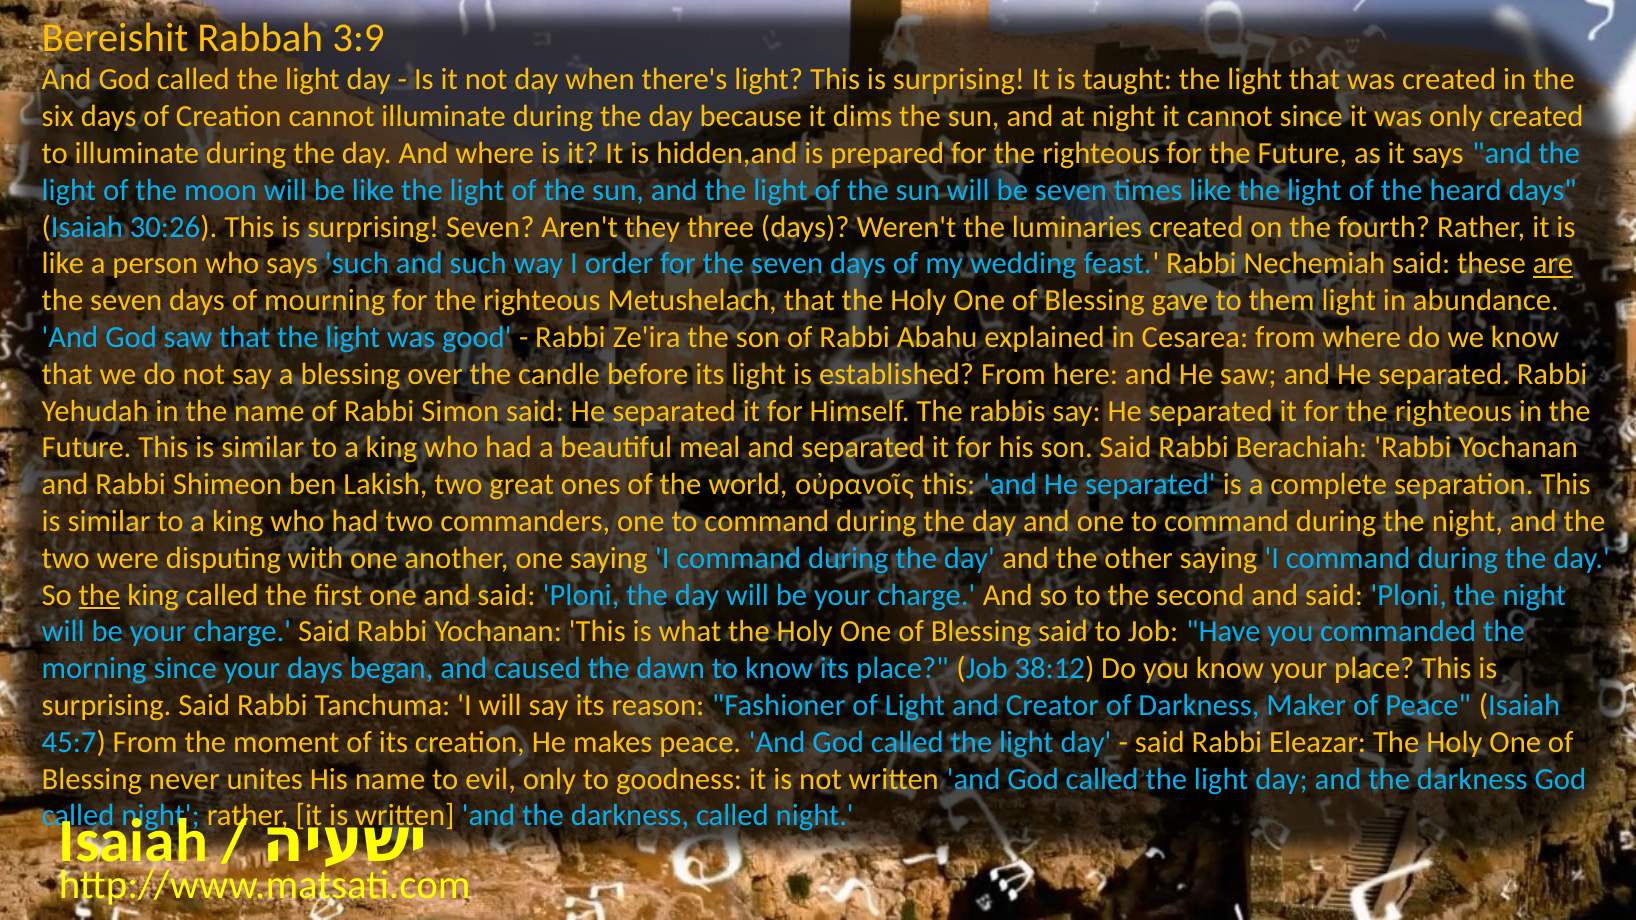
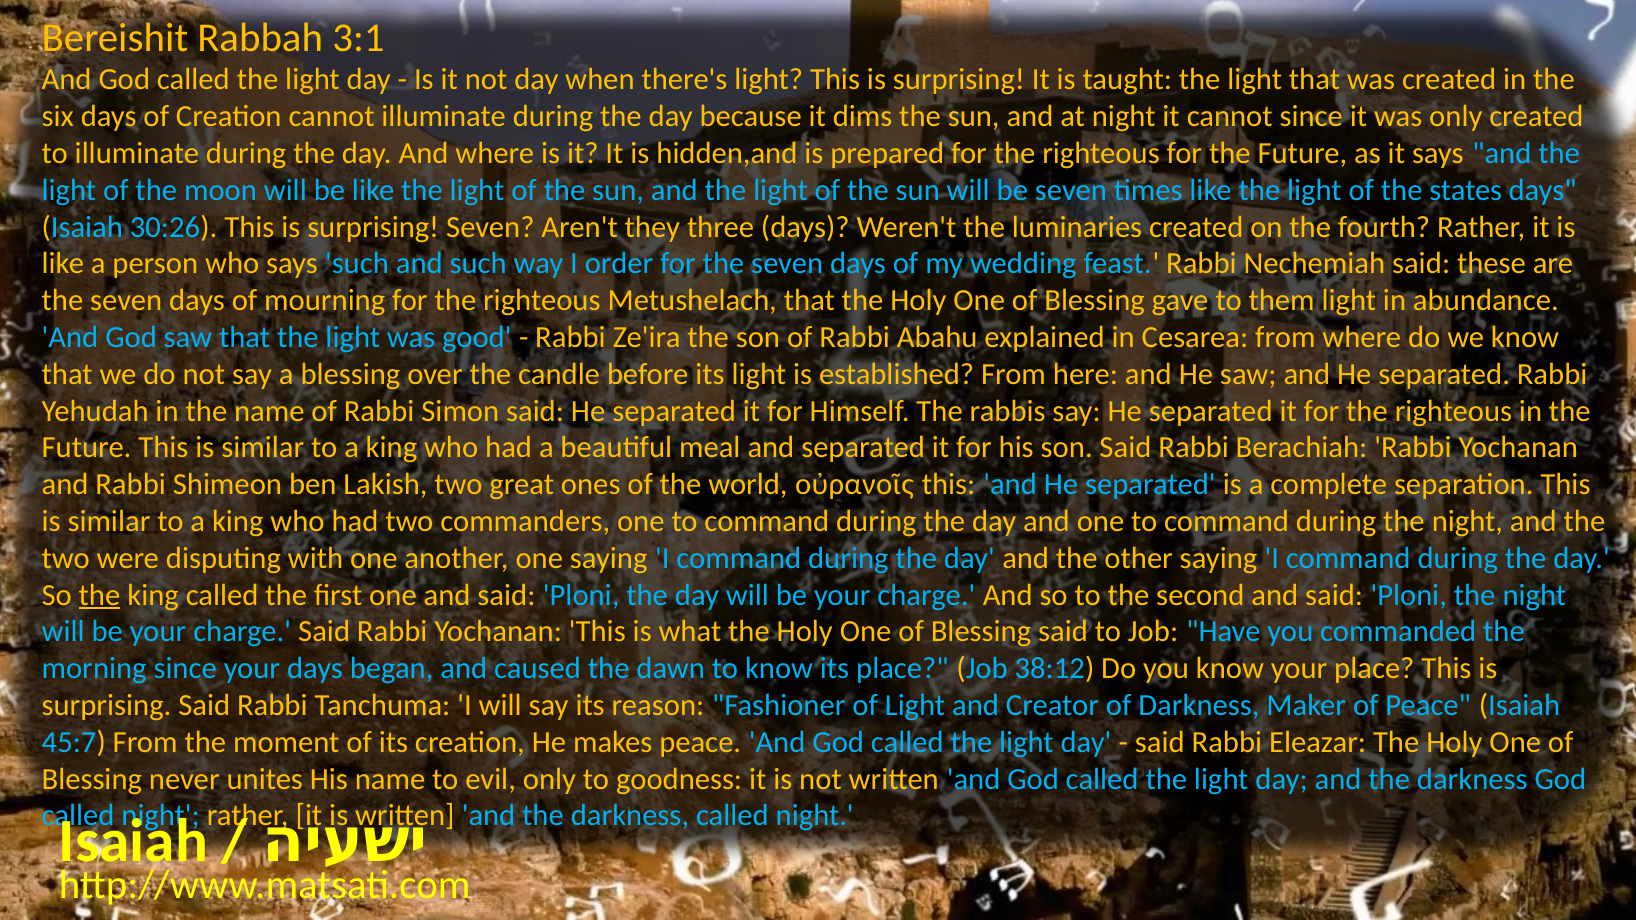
3:9: 3:9 -> 3:1 (358, 38)
heard: heard -> states (1466, 190)
are underline: present -> none (1553, 264)
